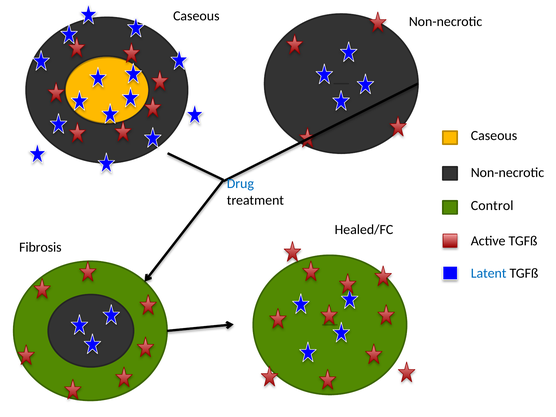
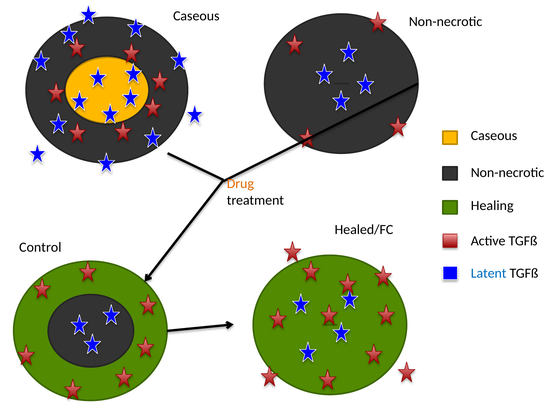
Drug colour: blue -> orange (240, 184)
Control: Control -> Healing (492, 206)
Fibrosis: Fibrosis -> Control (40, 247)
